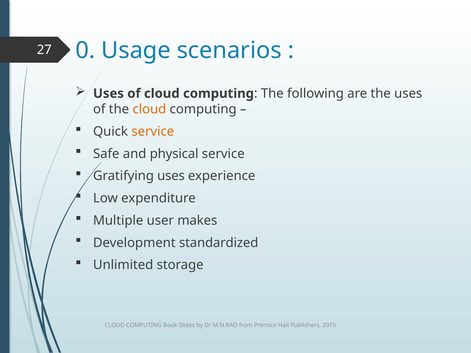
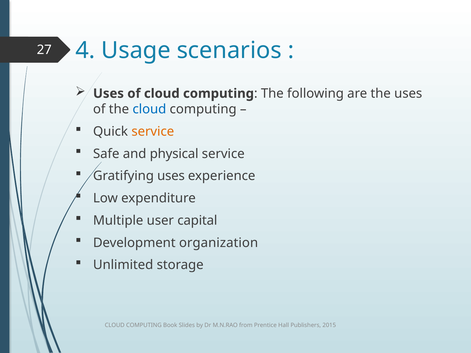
0: 0 -> 4 (85, 50)
cloud colour: orange -> blue (149, 109)
makes: makes -> capital (197, 221)
standardized: standardized -> organization (219, 243)
